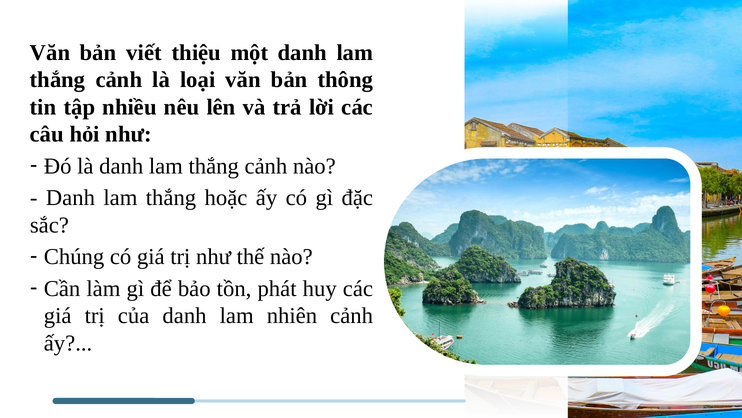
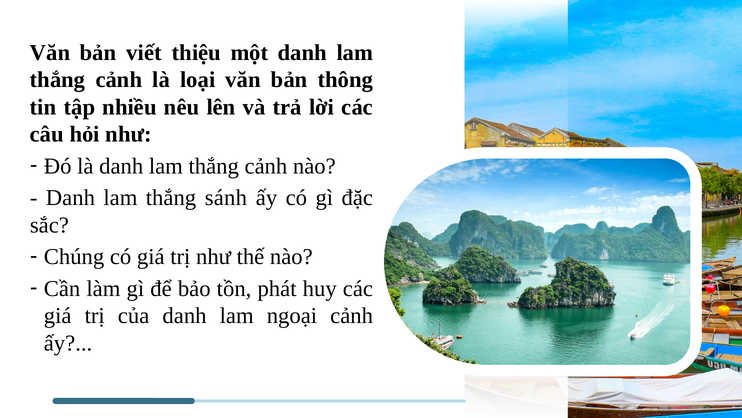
hoặc: hoặc -> sánh (226, 198)
nhiên: nhiên -> ngoại (292, 315)
